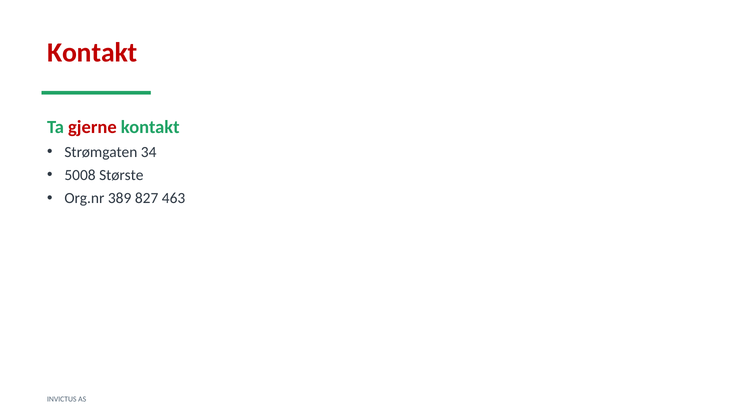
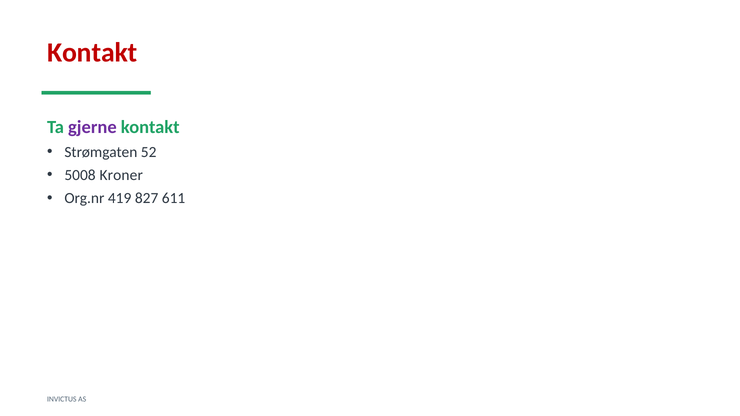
gjerne colour: red -> purple (92, 127)
34: 34 -> 52 (149, 152)
Største: Største -> Kroner (121, 175)
389: 389 -> 419 (120, 198)
463: 463 -> 611 (174, 198)
